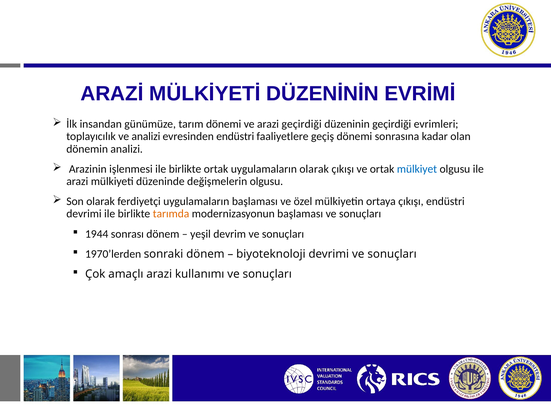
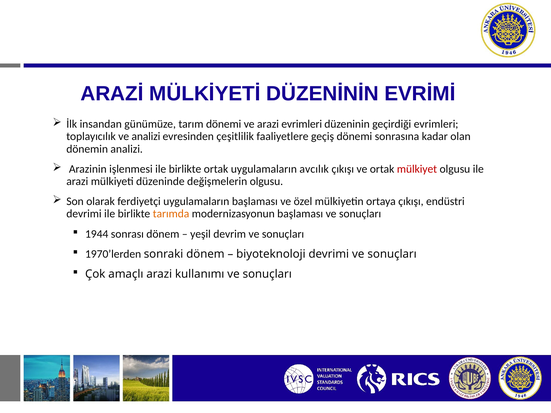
arazi geçirdiği: geçirdiği -> evrimleri (302, 124)
evresinden endüstri: endüstri -> çeşitlilik (235, 137)
uygulamaların olarak: olarak -> avcılık (314, 169)
mülkiyet colour: blue -> red (417, 169)
